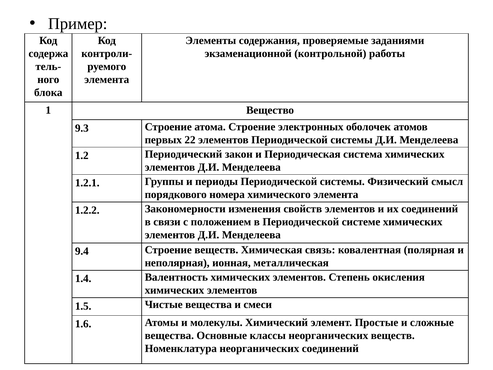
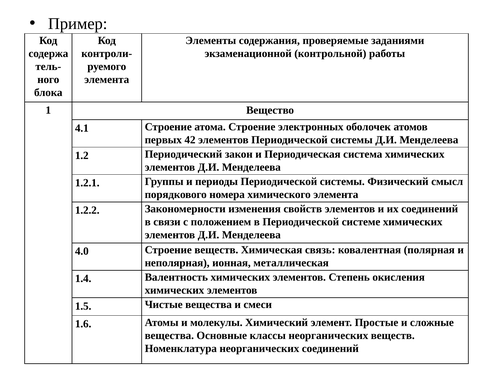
9.3: 9.3 -> 4.1 (82, 128)
22: 22 -> 42 (190, 140)
9.4: 9.4 -> 4.0 (82, 251)
